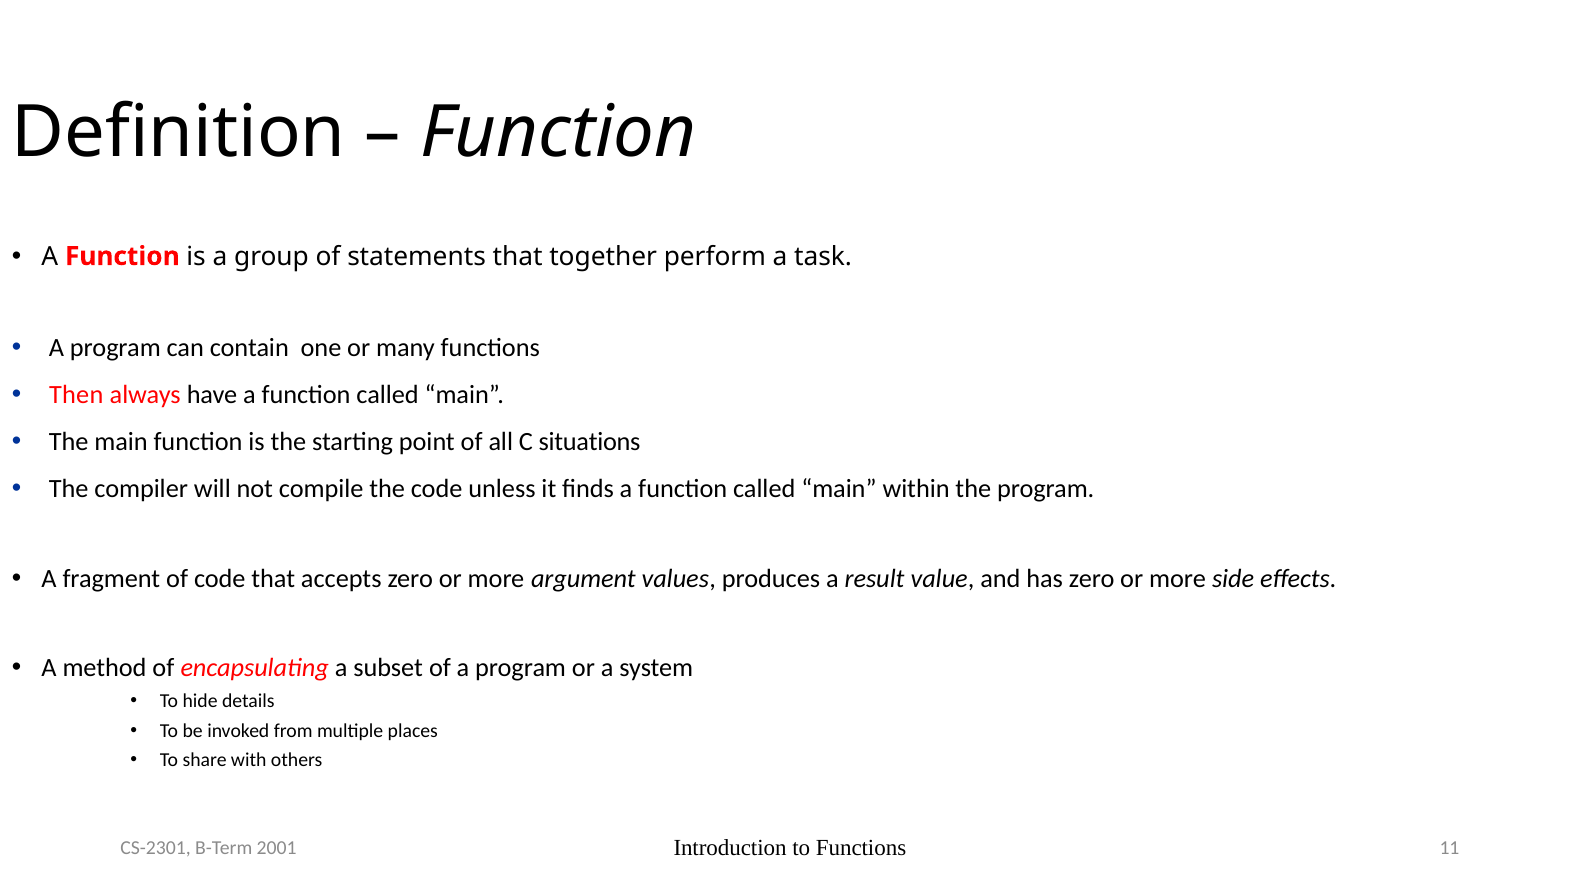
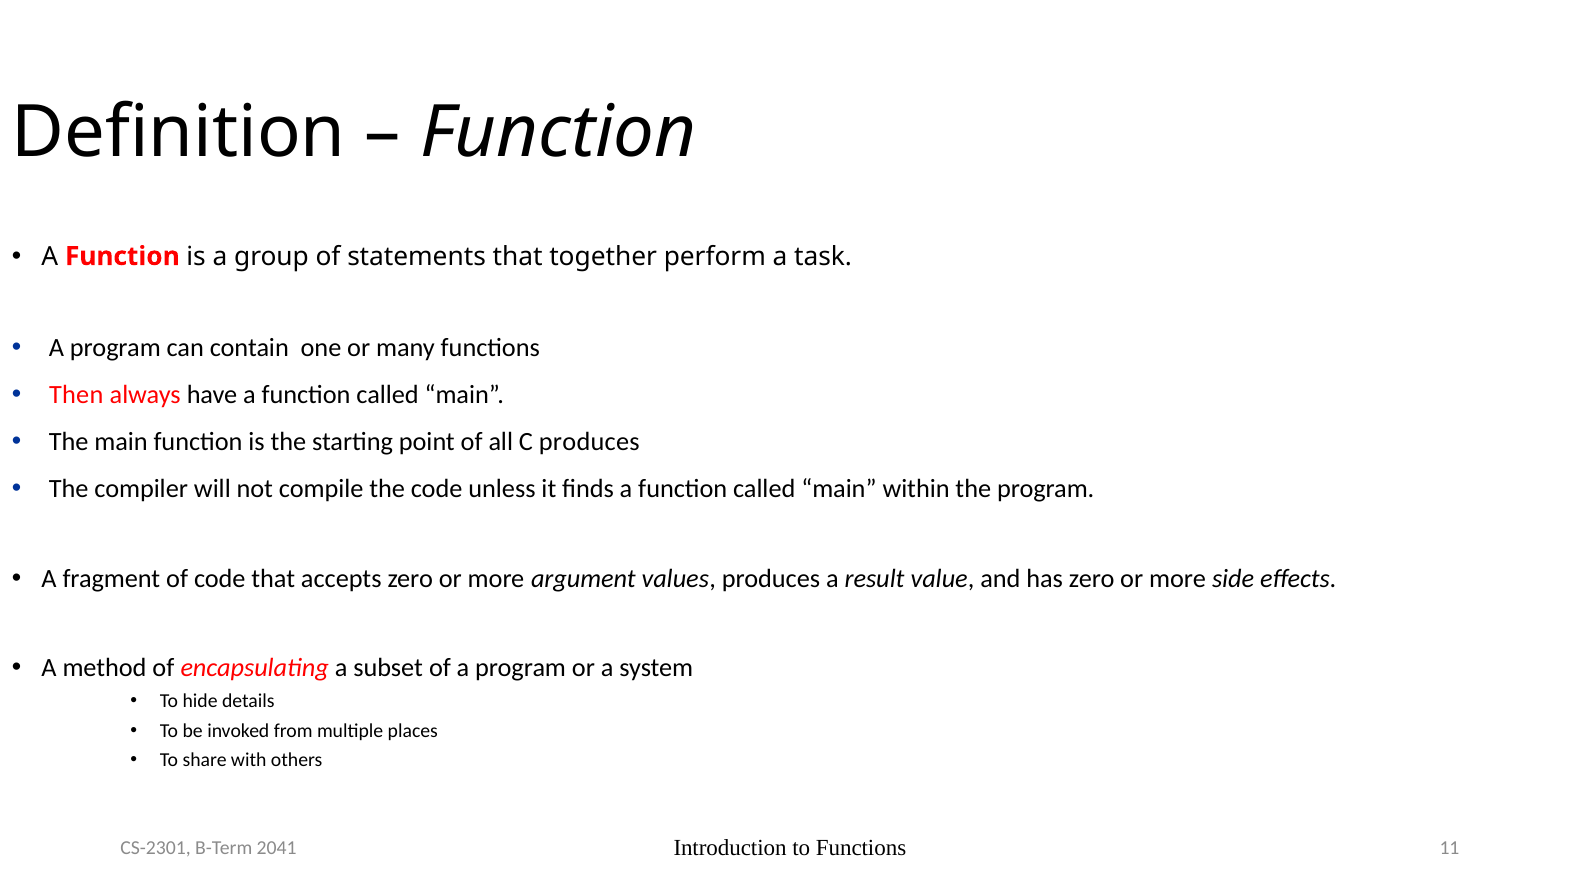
C situations: situations -> produces (589, 442)
2001: 2001 -> 2041 (277, 849)
